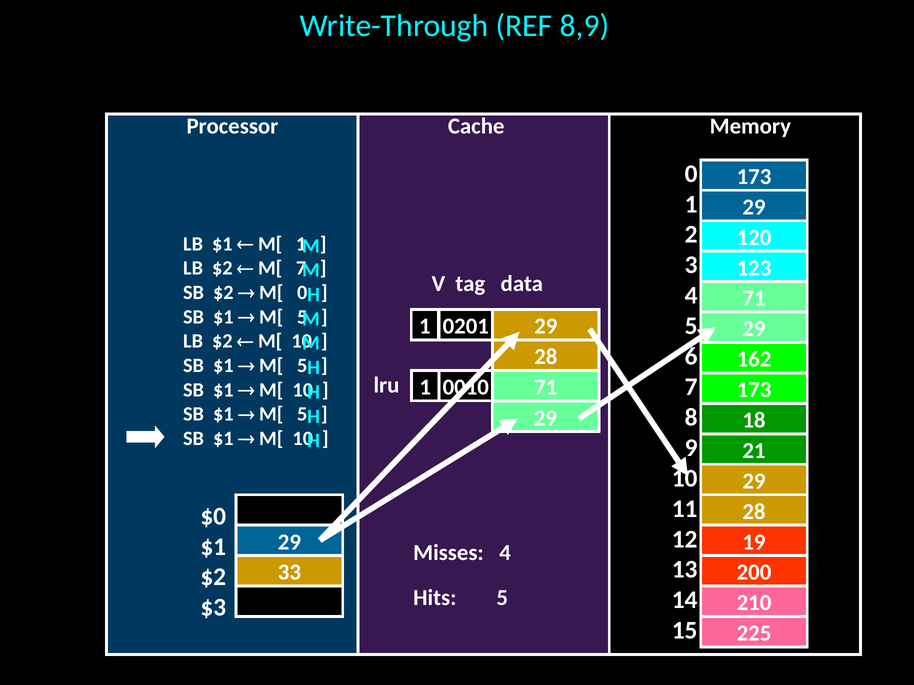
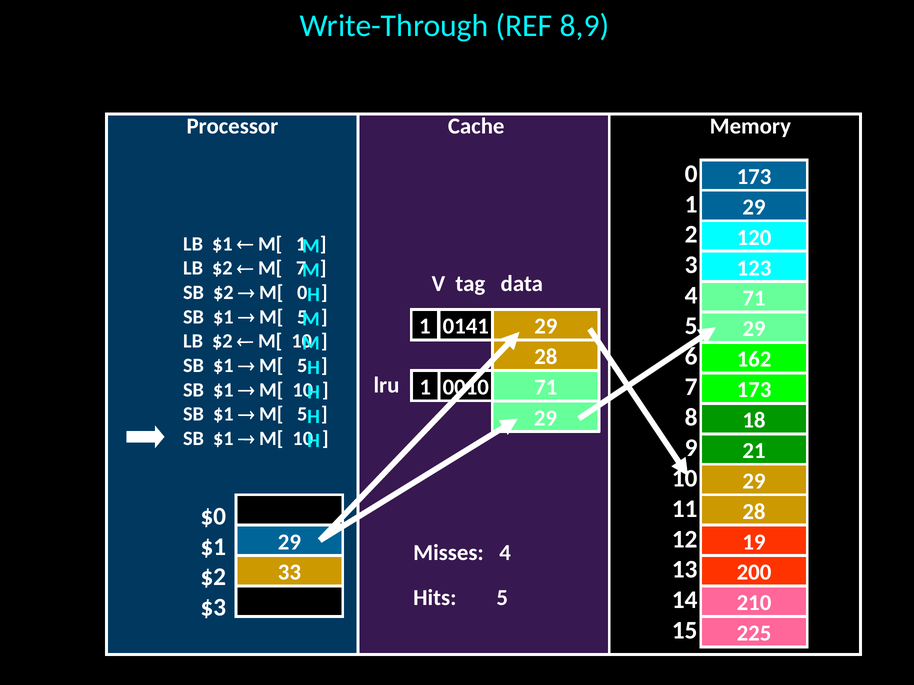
0201: 0201 -> 0141 (466, 327)
